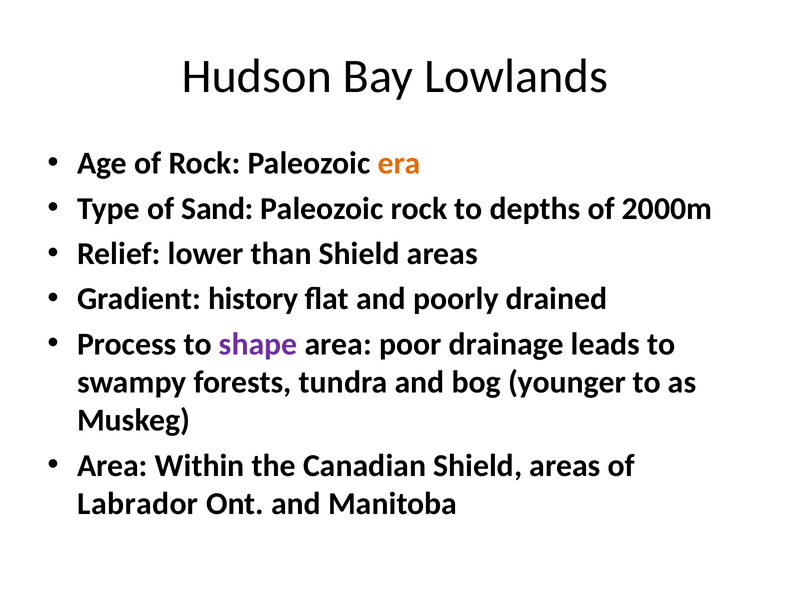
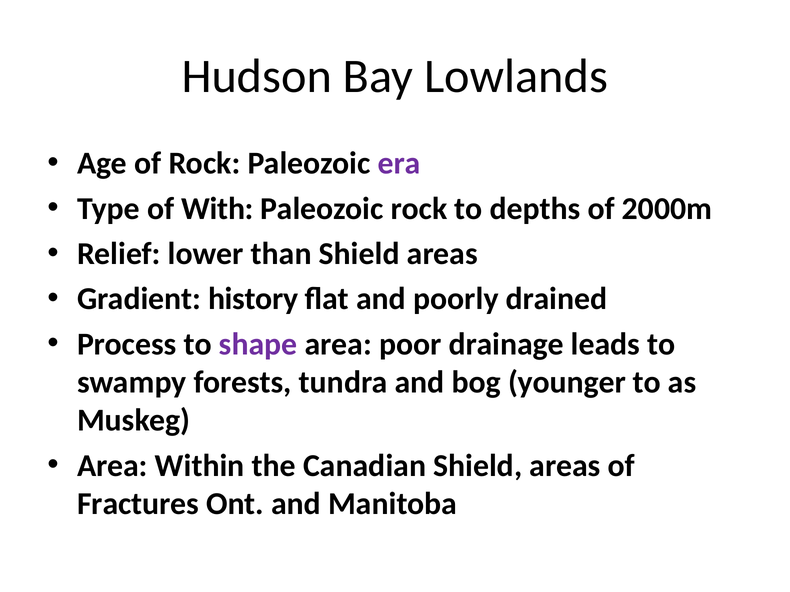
era colour: orange -> purple (399, 164)
Sand: Sand -> With (218, 209)
Labrador: Labrador -> Fractures (138, 504)
